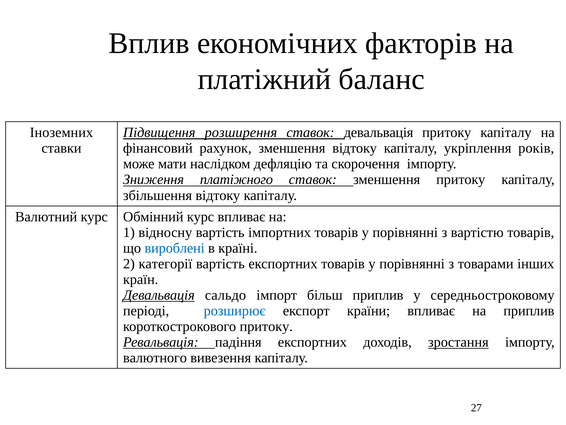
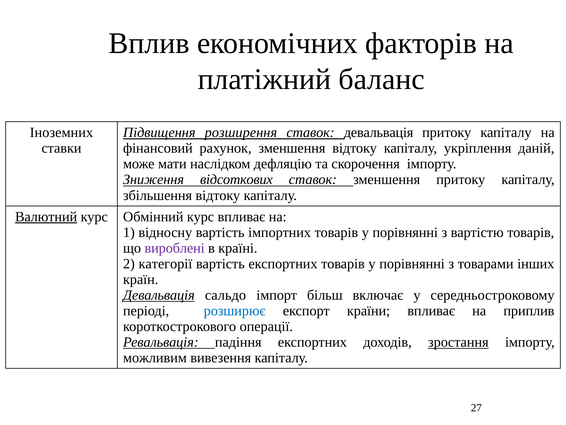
років: років -> даній (536, 148)
платіжного: платіжного -> відсоткових (236, 179)
Валютний underline: none -> present (46, 216)
вироблені colour: blue -> purple (175, 248)
більш приплив: приплив -> включає (378, 295)
короткострокового притоку: притоку -> операції (266, 326)
валютного: валютного -> можливим (155, 357)
